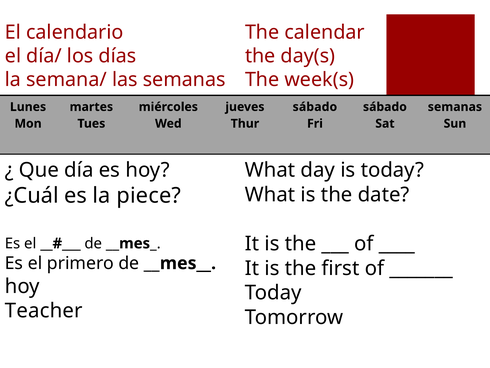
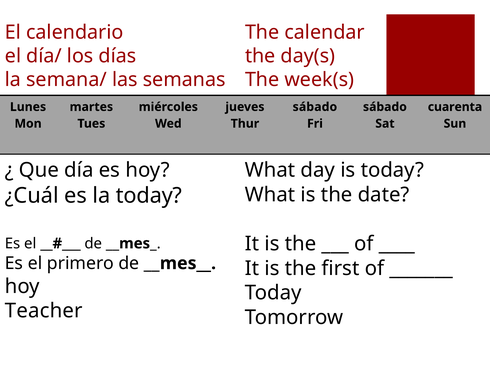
semanas: semanas -> cuarenta (455, 107)
la piece: piece -> today (149, 195)
